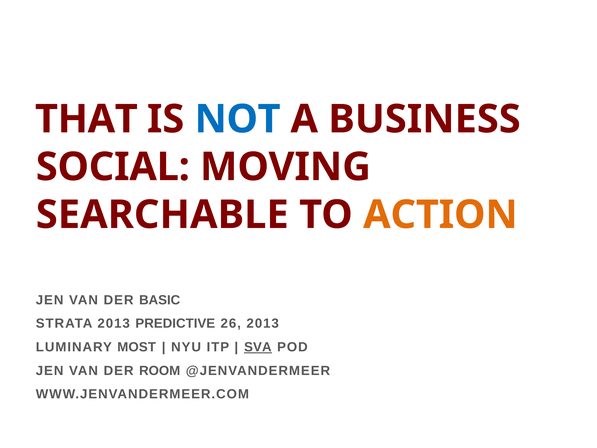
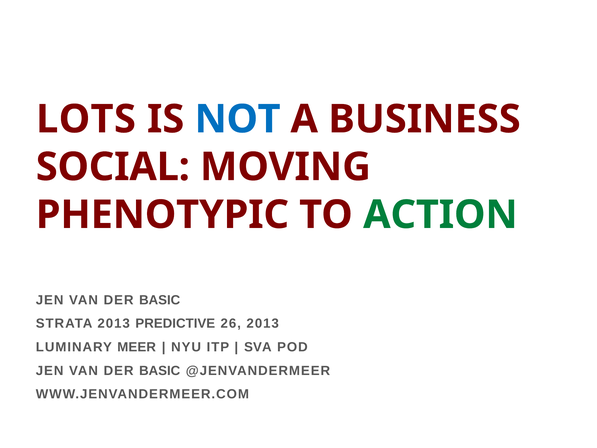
THAT: THAT -> LOTS (86, 119)
SEARCHABLE: SEARCHABLE -> PHENOTYPIC (162, 215)
ACTION colour: orange -> green (440, 215)
MOST: MOST -> MEER (137, 347)
SVA underline: present -> none (258, 347)
ROOM: ROOM -> BASIC (160, 371)
